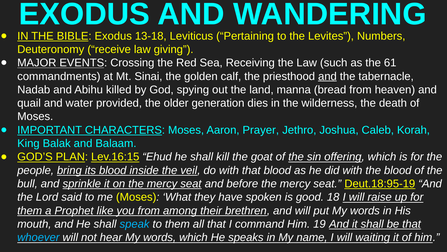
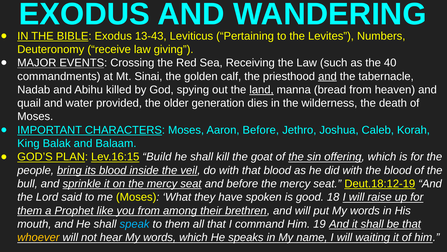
13-18: 13-18 -> 13-43 (151, 36)
61: 61 -> 40 (390, 63)
land underline: none -> present (261, 90)
Aaron Prayer: Prayer -> Before (261, 130)
Ehud: Ehud -> Build (157, 157)
Deut.18:95-19: Deut.18:95-19 -> Deut.18:12-19 (380, 183)
whoever colour: light blue -> yellow (38, 237)
